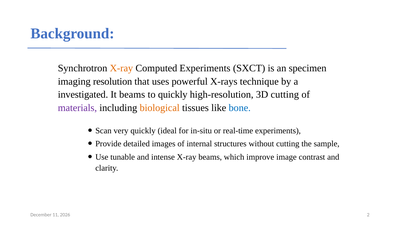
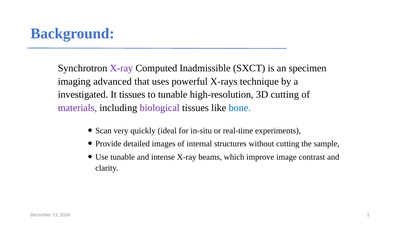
X-ray colour: orange -> purple (121, 68)
Computed Experiments: Experiments -> Inadmissible (205, 68)
resolution: resolution -> advanced (112, 81)
It beams: beams -> tissues (132, 95)
to quickly: quickly -> tunable (173, 95)
biological colour: orange -> purple (160, 108)
